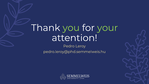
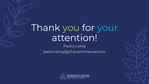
your colour: light green -> light blue (107, 28)
